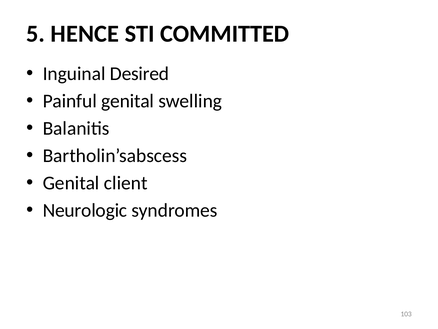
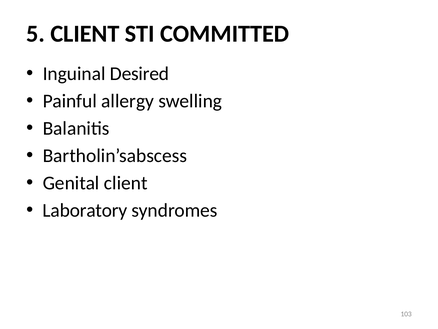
5 HENCE: HENCE -> CLIENT (85, 34)
Painful genital: genital -> allergy (128, 101)
Neurologic: Neurologic -> Laboratory (85, 210)
